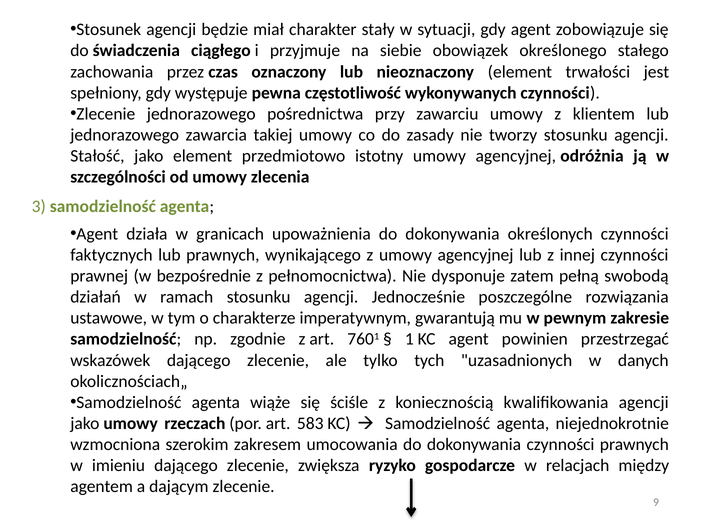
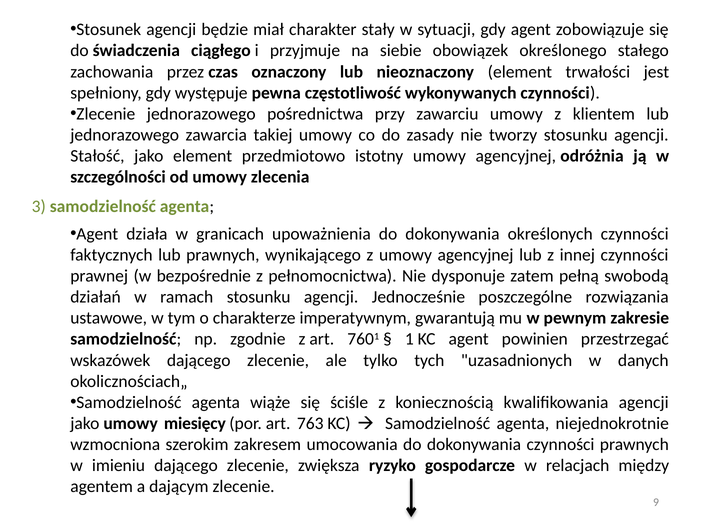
rzeczach: rzeczach -> miesięcy (195, 423)
583: 583 -> 763 (310, 423)
